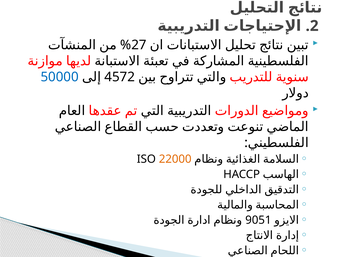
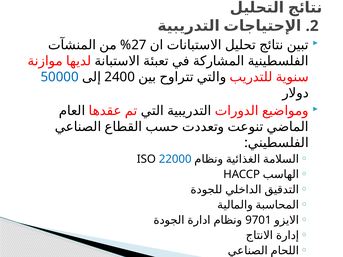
4572: 4572 -> 2400 (120, 77)
22000 colour: orange -> blue (175, 159)
9051: 9051 -> 9701 (258, 220)
